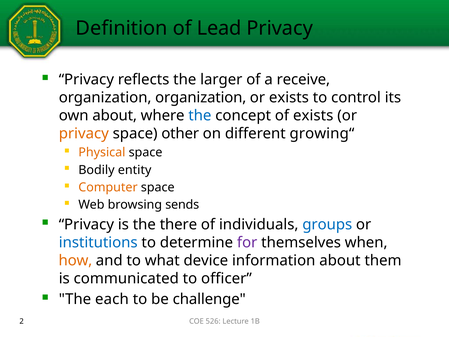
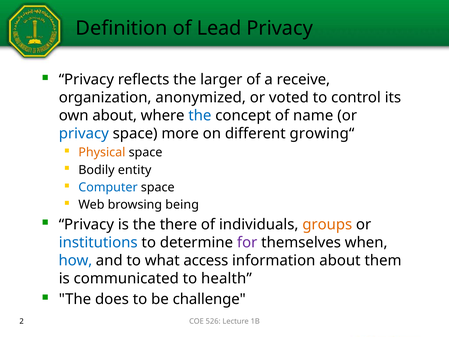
organization organization: organization -> anonymized (201, 98)
or exists: exists -> voted (289, 98)
of exists: exists -> name (313, 116)
privacy colour: orange -> blue (84, 134)
other: other -> more (180, 134)
Computer colour: orange -> blue (108, 187)
sends: sends -> being (182, 205)
groups colour: blue -> orange (327, 224)
how colour: orange -> blue (75, 260)
device: device -> access (206, 260)
officer: officer -> health (226, 278)
each: each -> does (112, 299)
